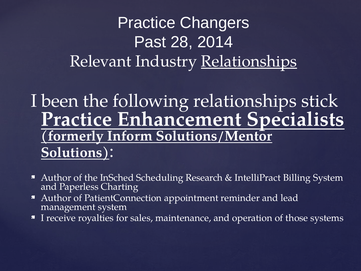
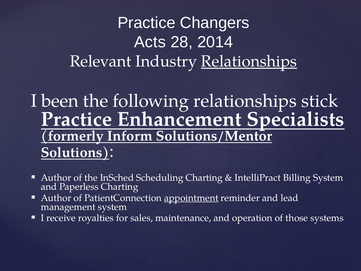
Past: Past -> Acts (150, 42)
Scheduling Research: Research -> Charting (204, 178)
appointment underline: none -> present (191, 198)
